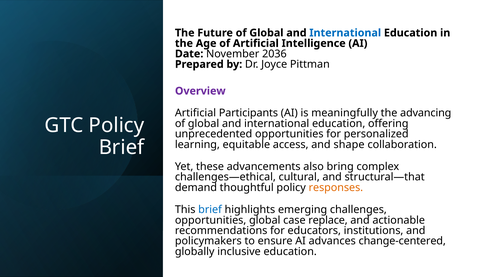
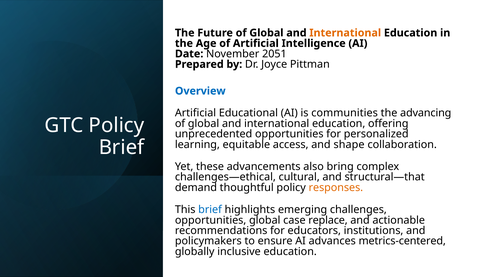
International colour: blue -> orange (345, 33)
2036: 2036 -> 2051 (274, 54)
Overview colour: purple -> blue (200, 91)
Participants: Participants -> Educational (248, 113)
meaningfully: meaningfully -> communities (345, 113)
change-centered: change-centered -> metrics-centered (402, 241)
